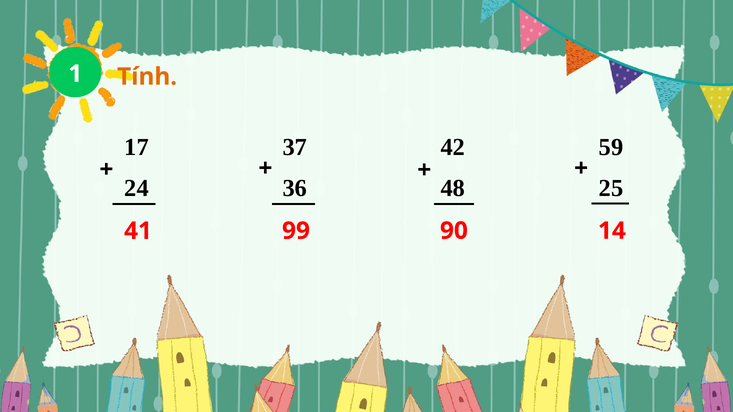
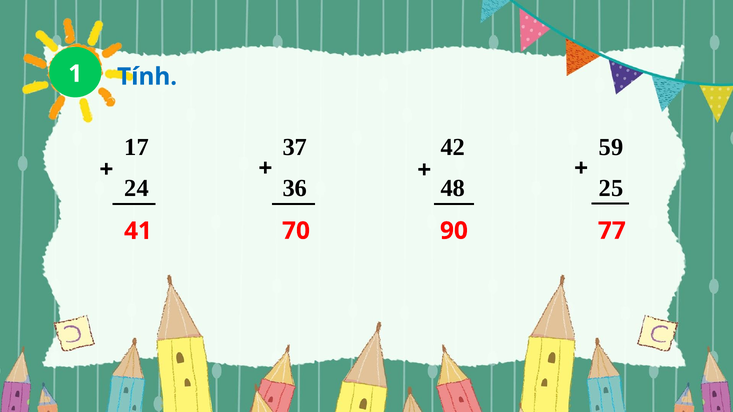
Tính colour: orange -> blue (147, 77)
99: 99 -> 70 (296, 231)
14: 14 -> 77 (612, 231)
